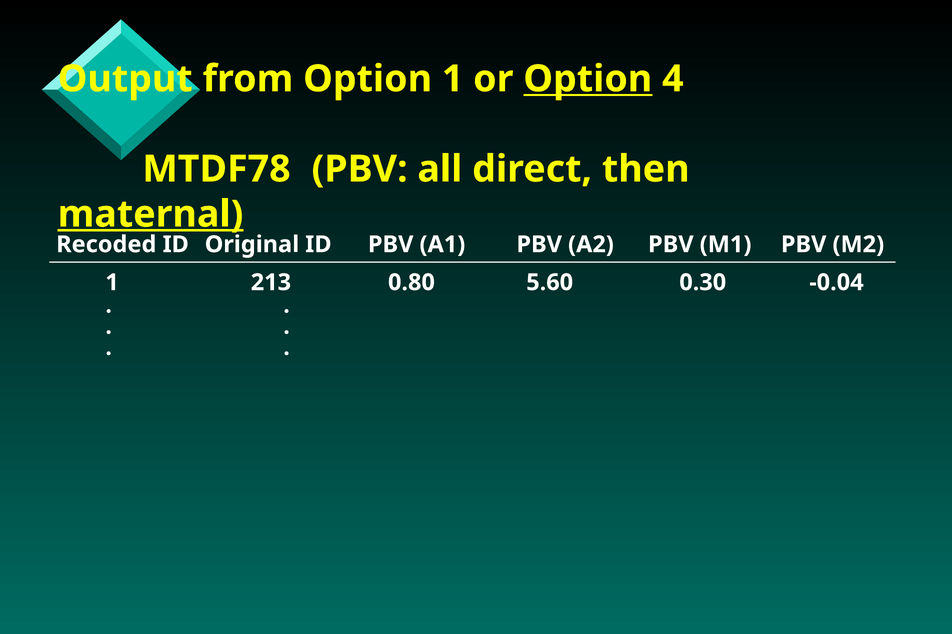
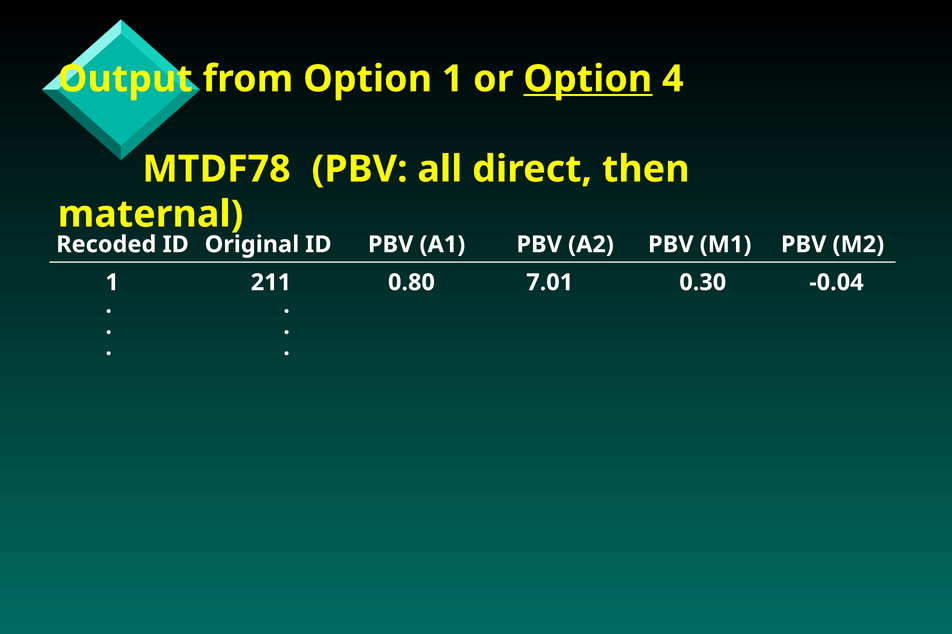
maternal underline: present -> none (151, 214)
213: 213 -> 211 (271, 283)
5.60: 5.60 -> 7.01 (550, 283)
